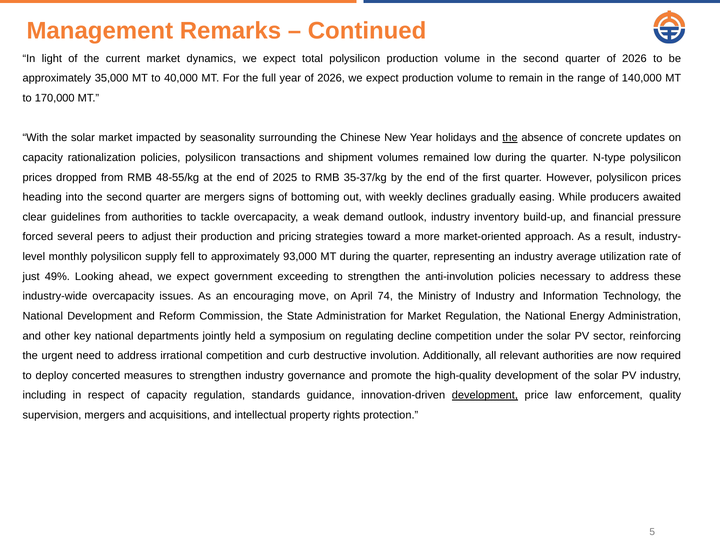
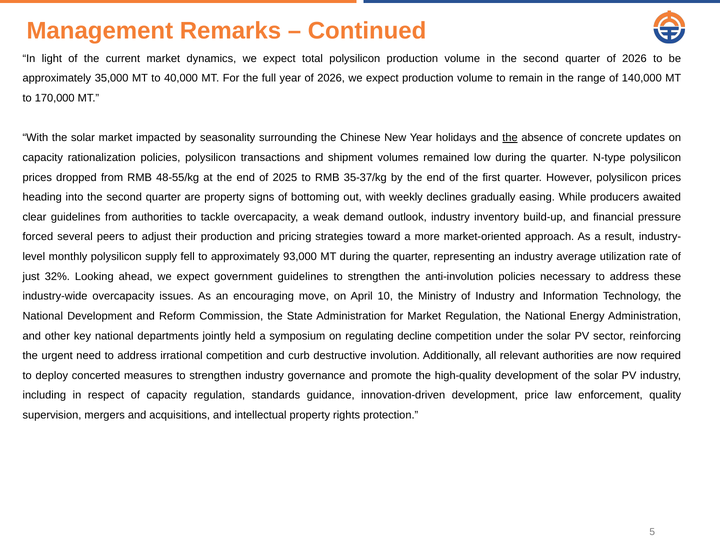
are mergers: mergers -> property (225, 197)
49%: 49% -> 32% (57, 276)
government exceeding: exceeding -> guidelines (303, 276)
74: 74 -> 10 (385, 296)
development underline: present -> none (485, 395)
